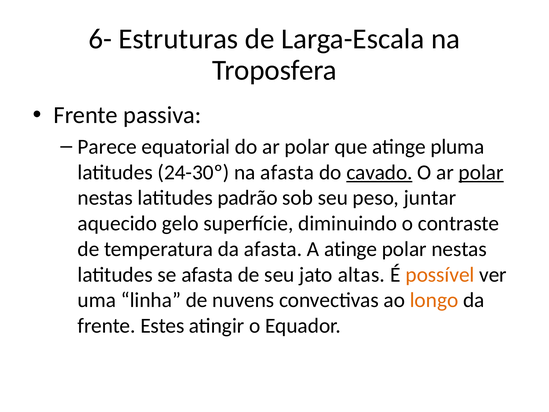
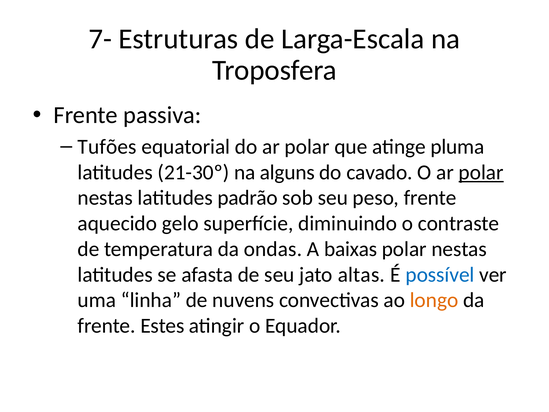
6-: 6- -> 7- (100, 39)
Parece: Parece -> Tufões (107, 147)
24-30º: 24-30º -> 21-30º (193, 172)
na afasta: afasta -> alguns (287, 172)
cavado underline: present -> none (379, 172)
peso juntar: juntar -> frente (430, 198)
da afasta: afasta -> ondas (273, 249)
A atinge: atinge -> baixas (351, 249)
possível colour: orange -> blue (440, 275)
